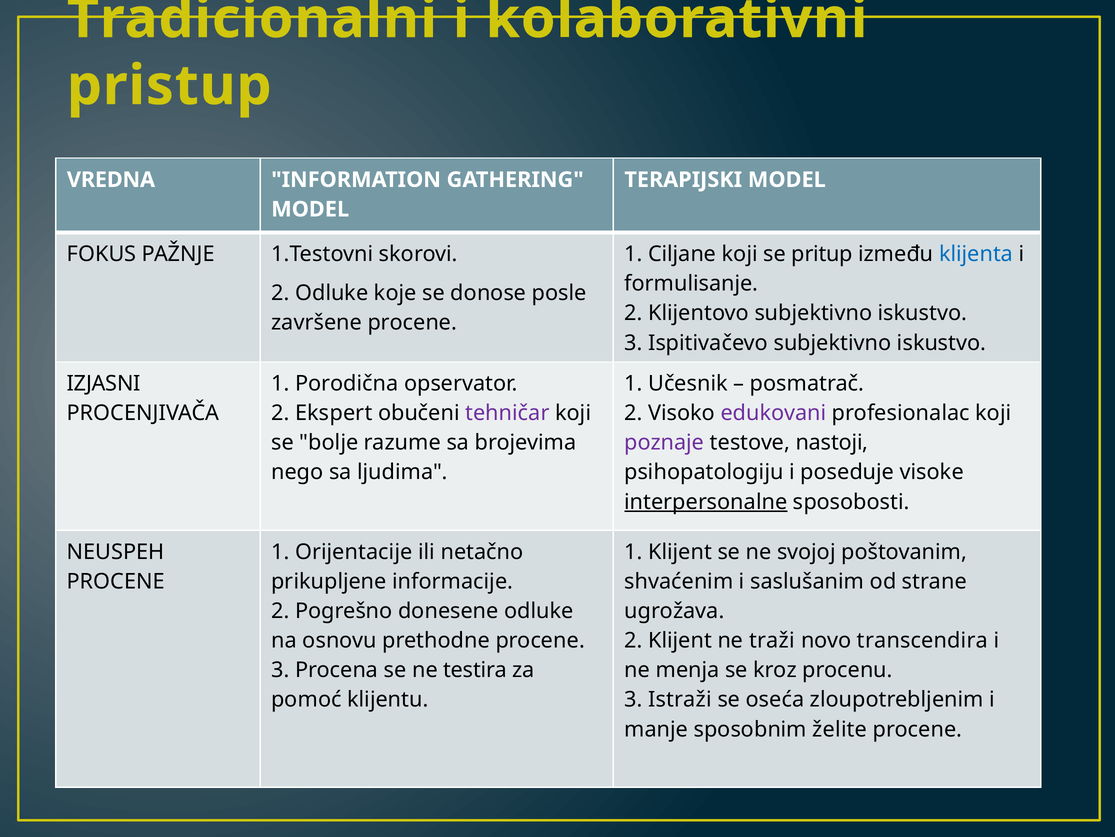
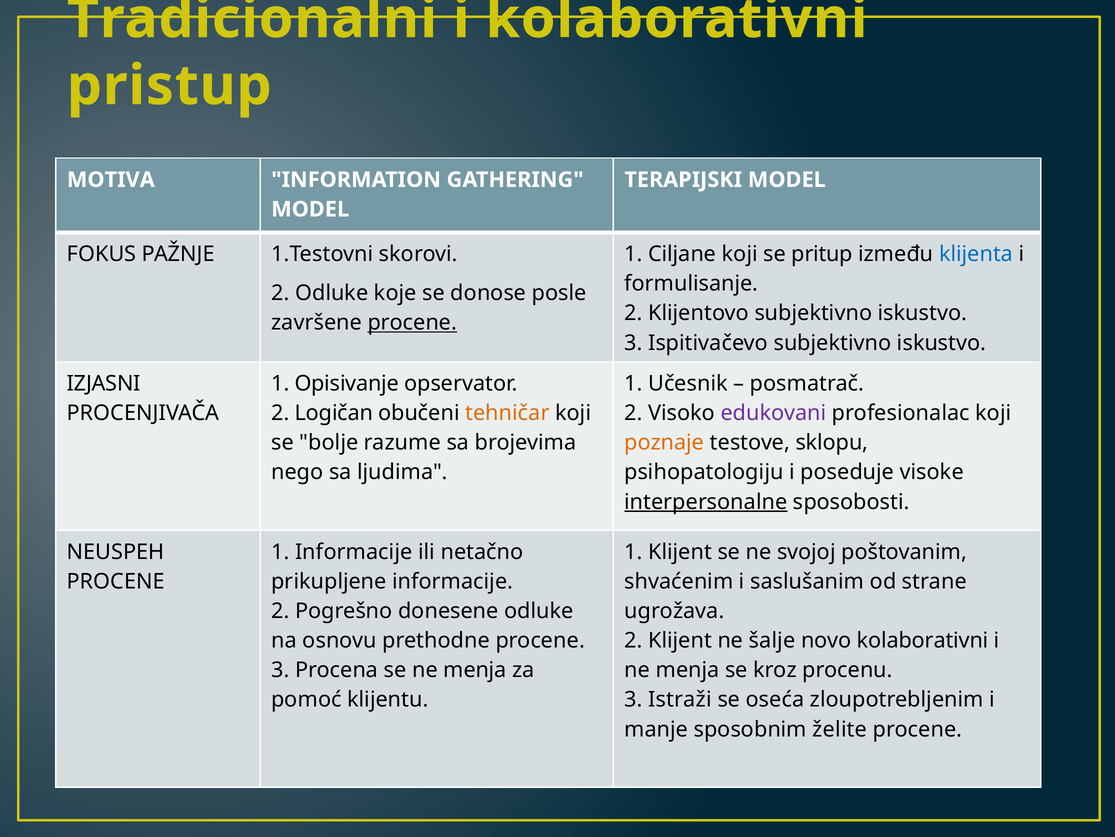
VREDNA: VREDNA -> MOTIVA (111, 180)
procene underline: none -> present (412, 322)
Porodična: Porodična -> Opisivanje (347, 383)
Ekspert: Ekspert -> Logičan (334, 413)
tehničar colour: purple -> orange (507, 413)
poznaje colour: purple -> orange (664, 442)
nastoji: nastoji -> sklopu (832, 442)
1 Orijentacije: Orijentacije -> Informacije (354, 551)
traži: traži -> šalje (772, 640)
novo transcendira: transcendira -> kolaborativni (923, 640)
se ne testira: testira -> menja (475, 670)
